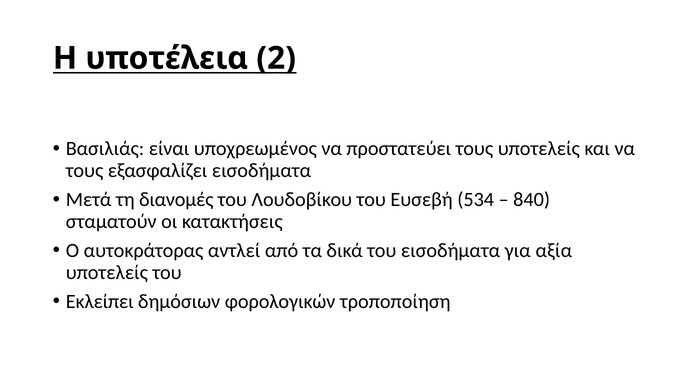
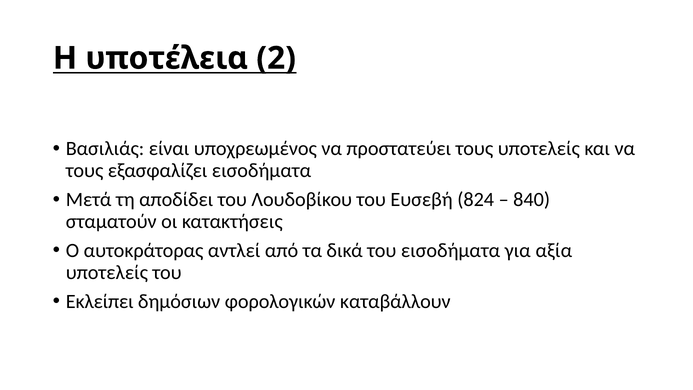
διανομές: διανομές -> αποδίδει (176, 200)
534: 534 -> 824 (476, 200)
τροποποίηση: τροποποίηση -> καταβάλλουν (395, 301)
